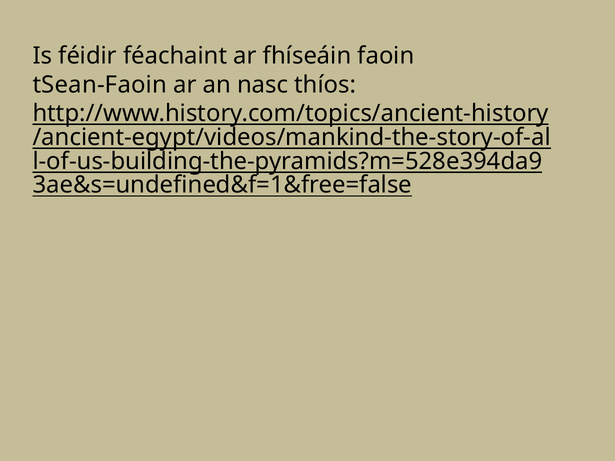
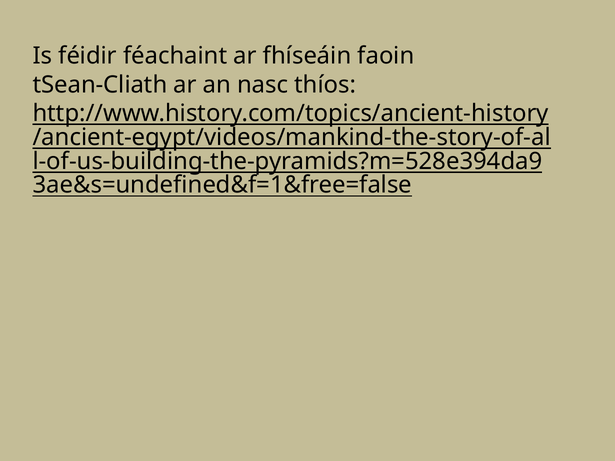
tSean-Faoin: tSean-Faoin -> tSean-Cliath (100, 85)
